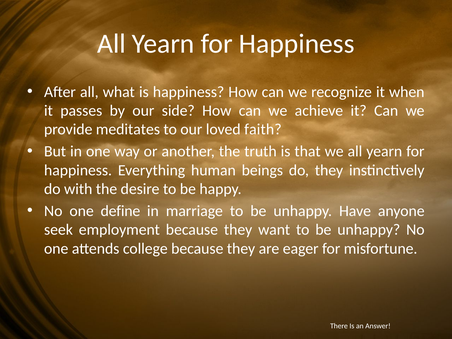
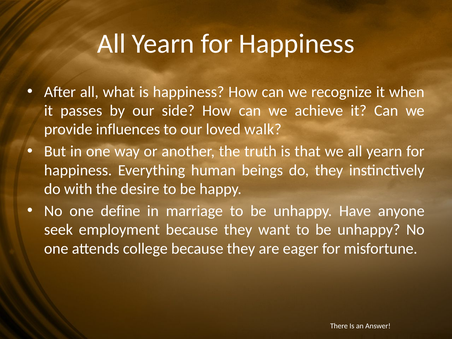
meditates: meditates -> influences (128, 129)
faith: faith -> walk (263, 129)
